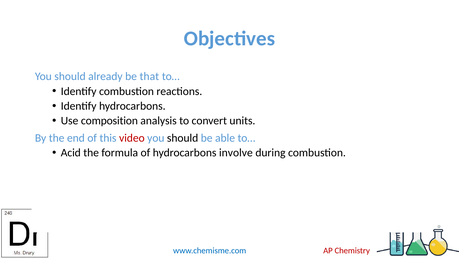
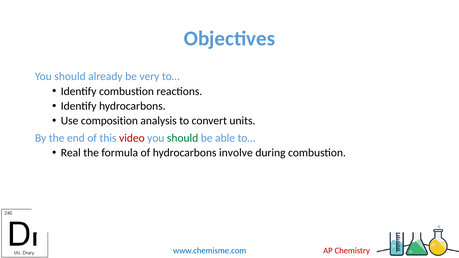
that: that -> very (149, 77)
should colour: black -> green (183, 138)
Acid: Acid -> Real (71, 153)
